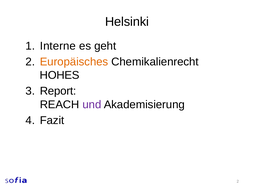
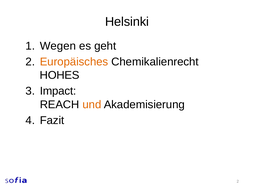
Interne: Interne -> Wegen (58, 46)
Report: Report -> Impact (58, 91)
und colour: purple -> orange (92, 105)
